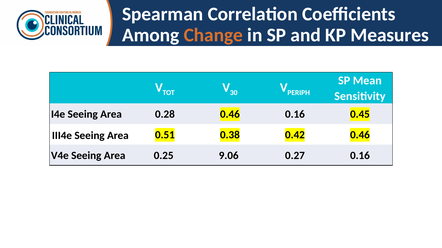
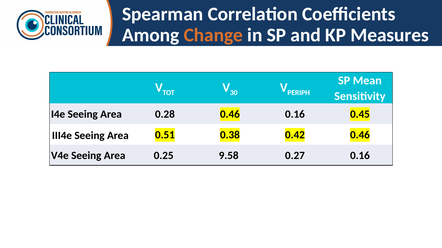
9.06: 9.06 -> 9.58 (229, 156)
